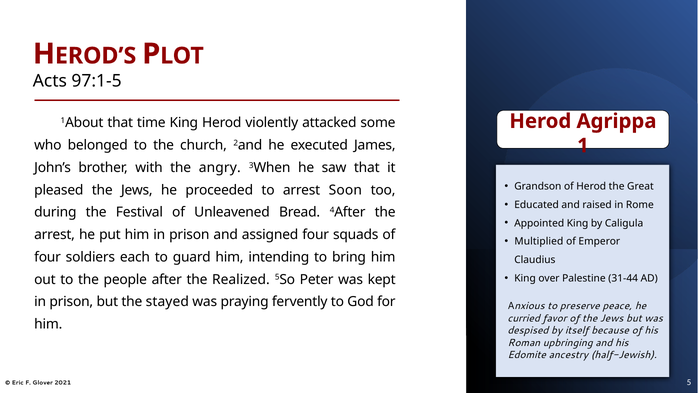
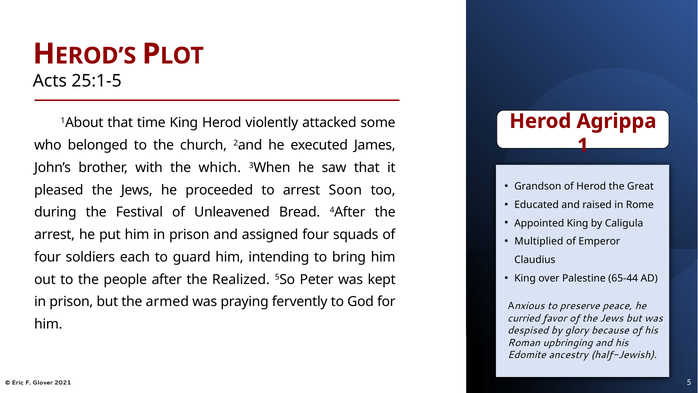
97:1-5: 97:1-5 -> 25:1-5 (97, 81)
angry: angry -> which (220, 167)
31-44: 31-44 -> 65-44 (623, 278)
stayed: stayed -> armed (167, 302)
itself: itself -> glory (577, 330)
